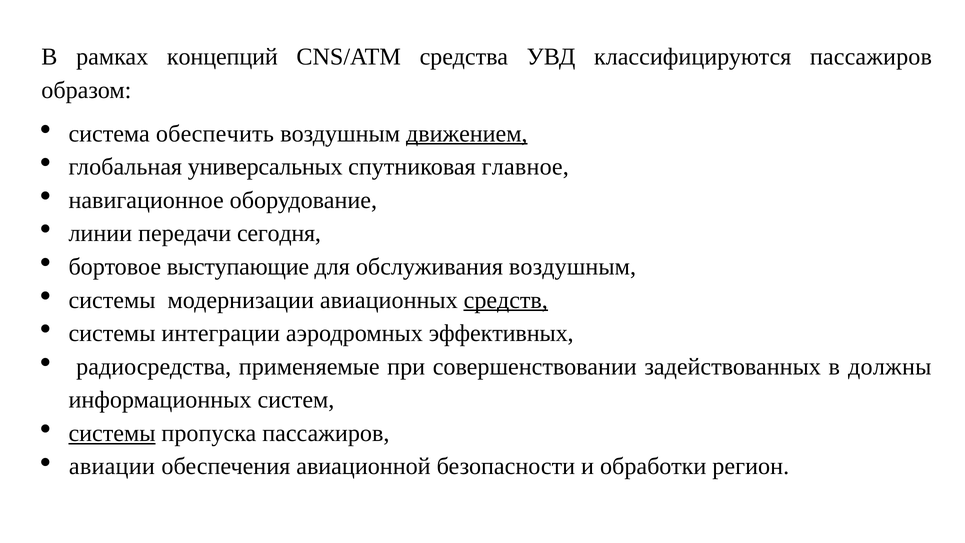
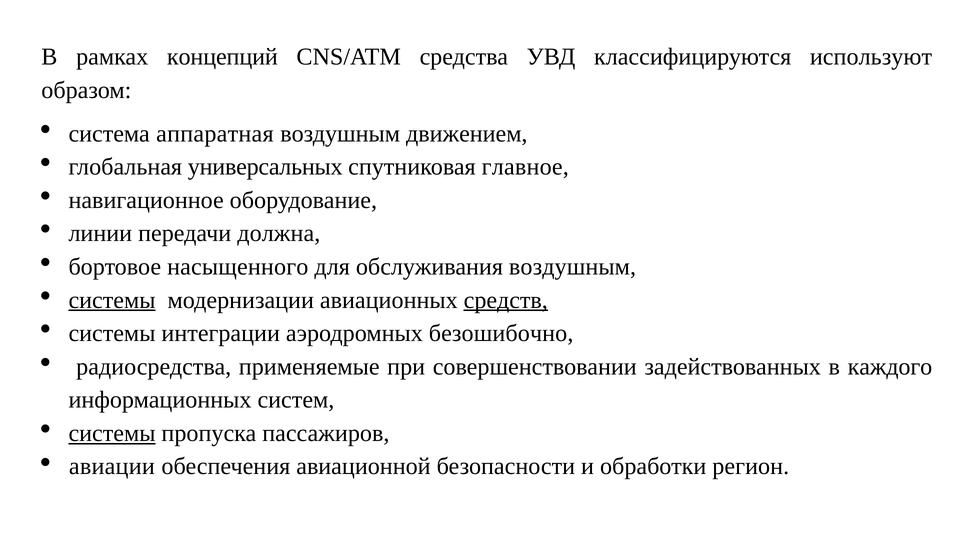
классифицируются пассажиров: пассажиров -> используют (871, 57)
обеспечить: обеспечить -> аппаратная (215, 134)
движением underline: present -> none (467, 134)
сегодня: сегодня -> должна (279, 233)
выступающие: выступающие -> насыщенного (238, 267)
системы underline: none -> present (112, 300)
эффективных: эффективных -> безошибочно (501, 333)
должны: должны -> каждого (890, 367)
